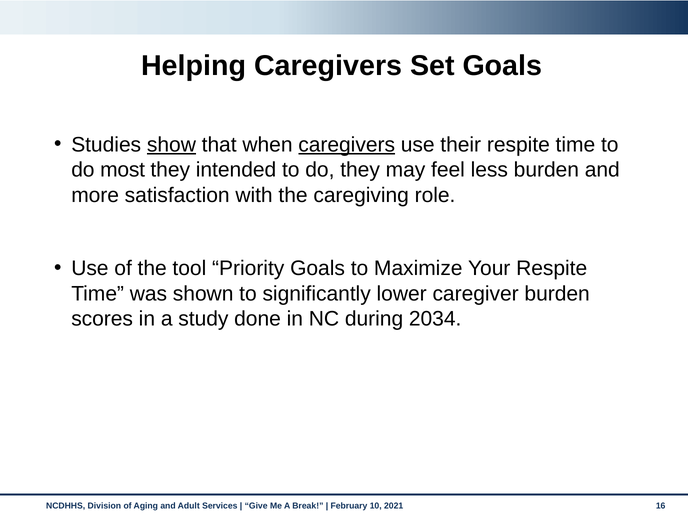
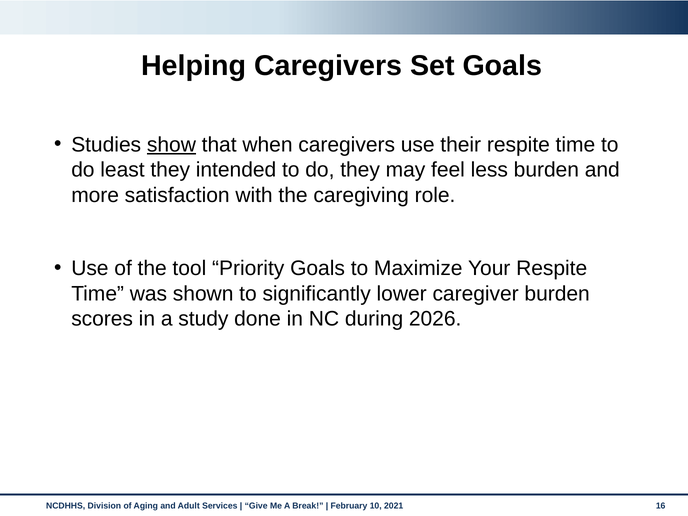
caregivers underline: present -> none (347, 145)
most: most -> least (123, 170)
2034: 2034 -> 2026 (435, 319)
